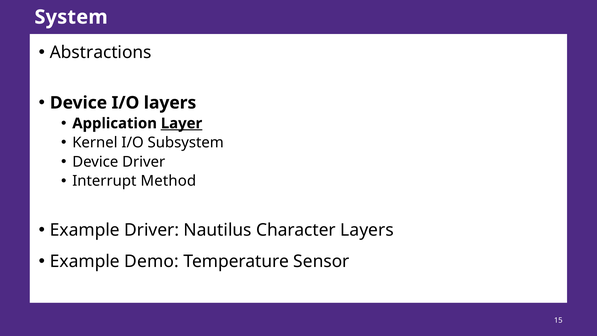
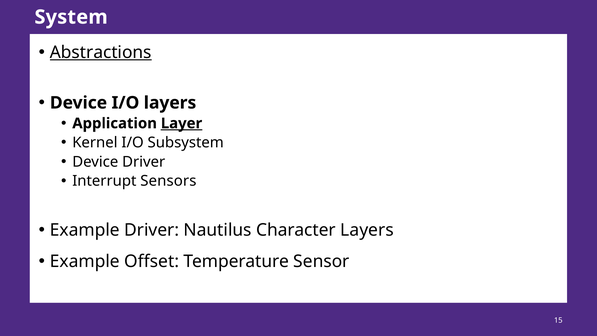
Abstractions underline: none -> present (101, 52)
Method: Method -> Sensors (168, 181)
Demo: Demo -> Offset (152, 261)
